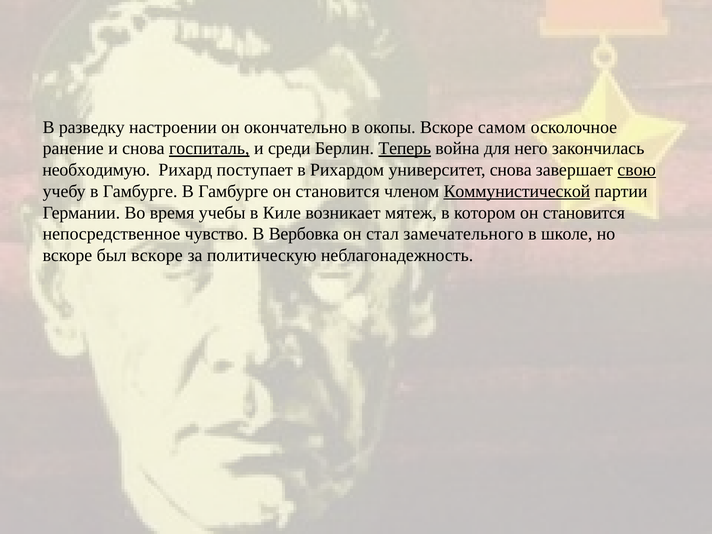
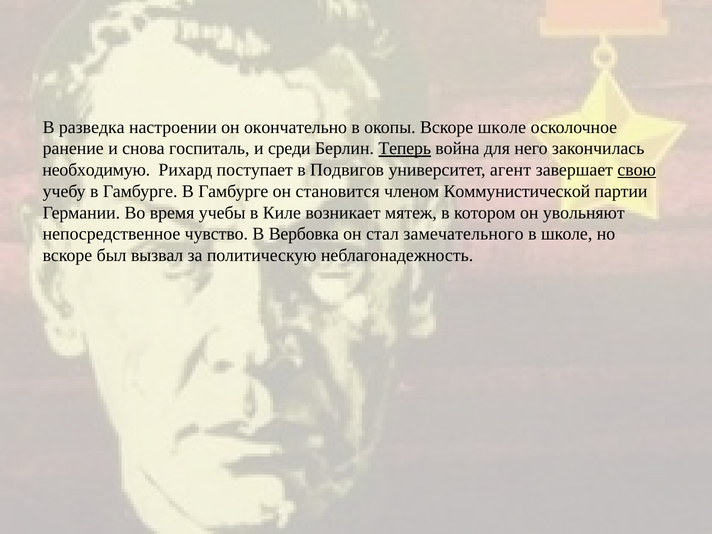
разведку: разведку -> разведка (92, 127)
Вскоре самом: самом -> школе (502, 127)
госпиталь underline: present -> none (209, 149)
Рихардом: Рихардом -> Подвигов (347, 170)
университет снова: снова -> агент (511, 170)
Коммунистической underline: present -> none (517, 191)
котором он становится: становится -> увольняют (584, 213)
был вскоре: вскоре -> вызвал (157, 255)
